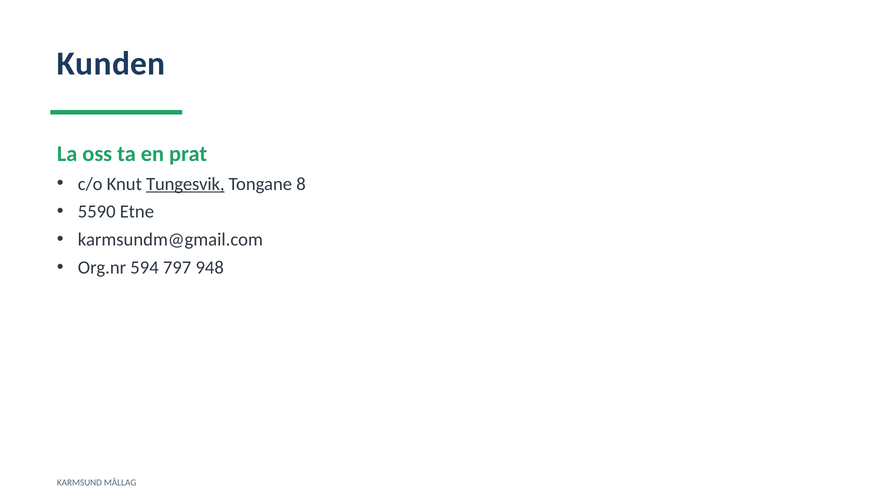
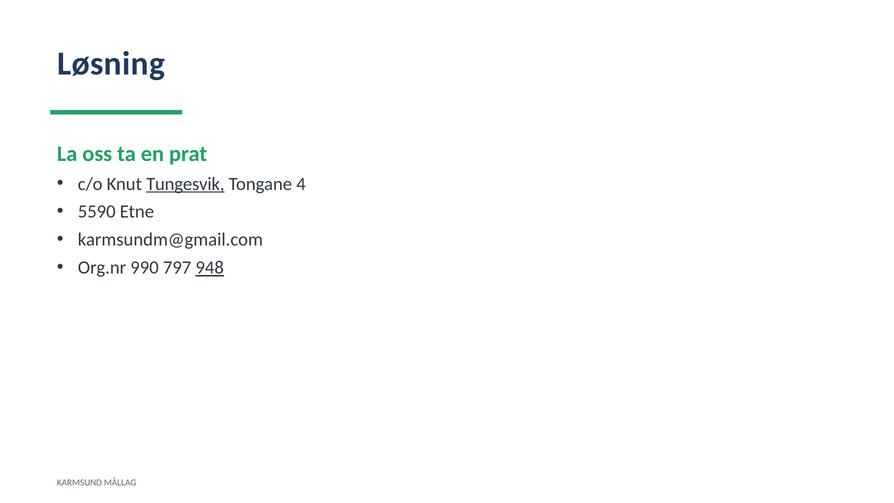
Kunden: Kunden -> Løsning (111, 64)
8: 8 -> 4 (301, 184)
594: 594 -> 990 (145, 268)
948 underline: none -> present (210, 268)
